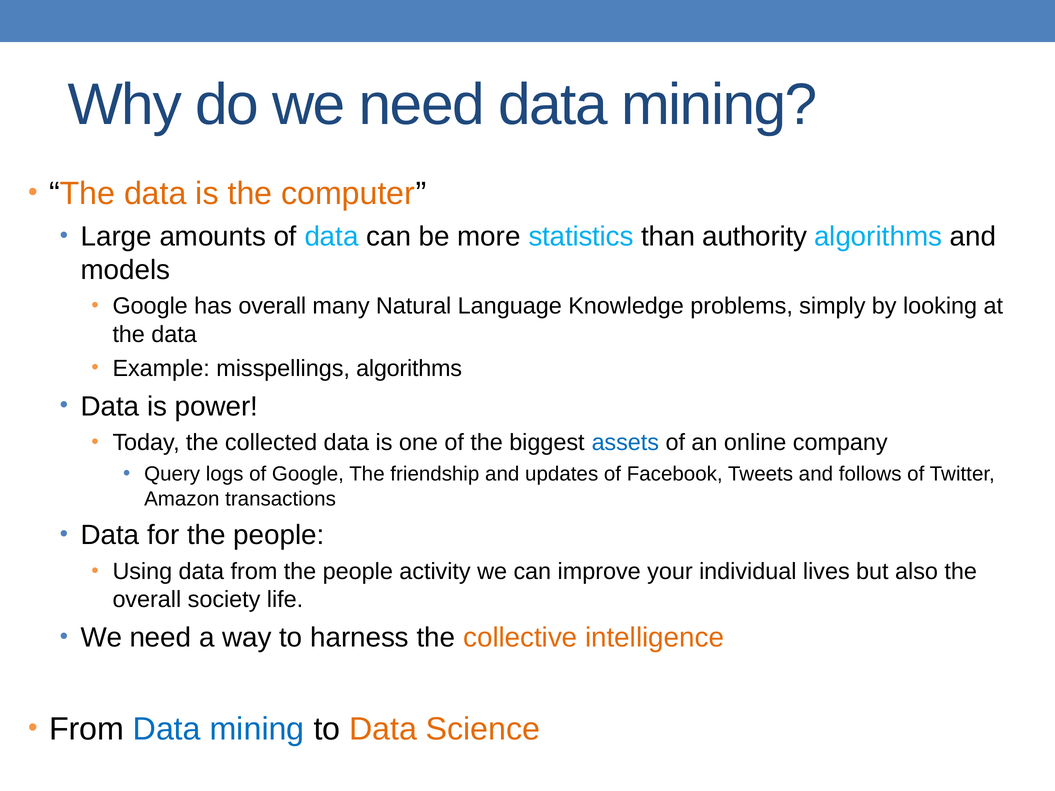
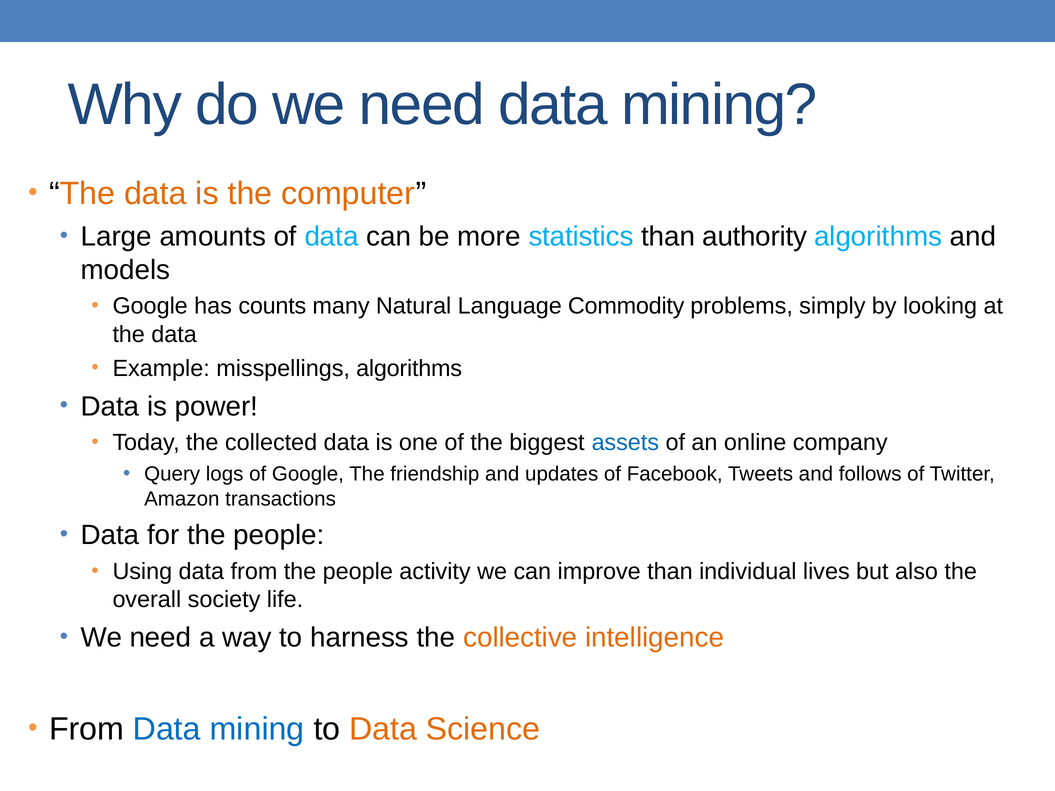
has overall: overall -> counts (272, 306)
Knowledge: Knowledge -> Commodity (626, 306)
improve your: your -> than (670, 572)
